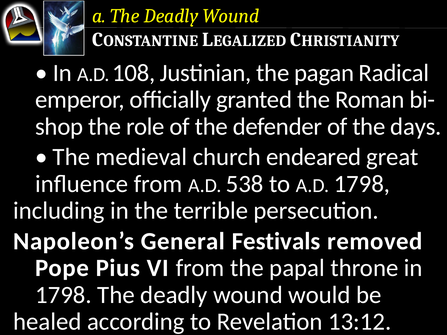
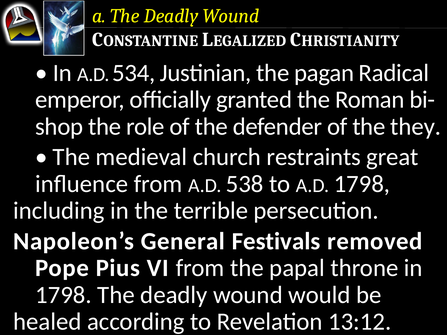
108: 108 -> 534 (134, 73)
days: days -> they (416, 127)
endeared: endeared -> restraints (314, 157)
